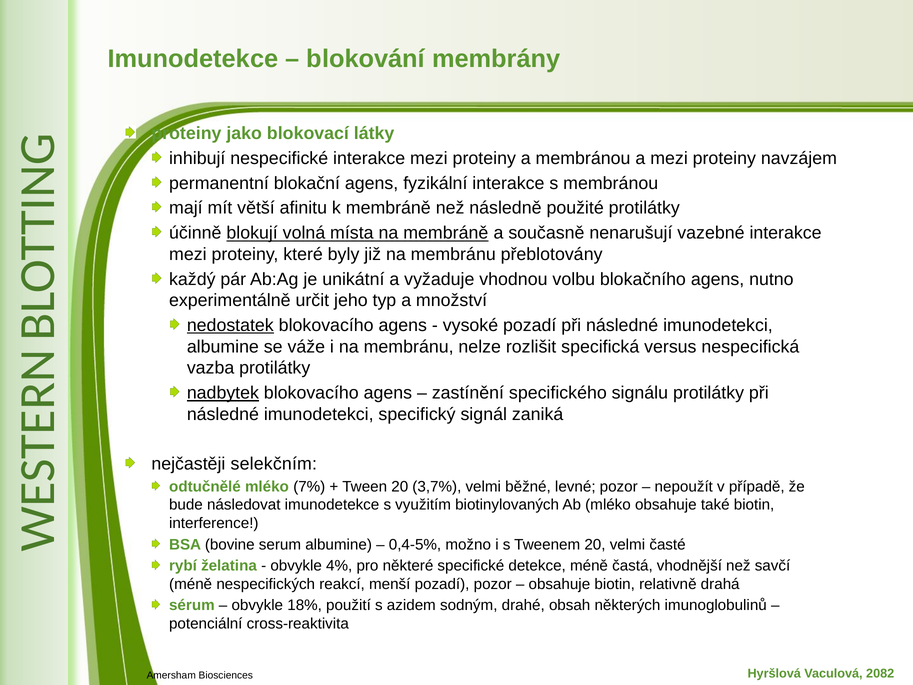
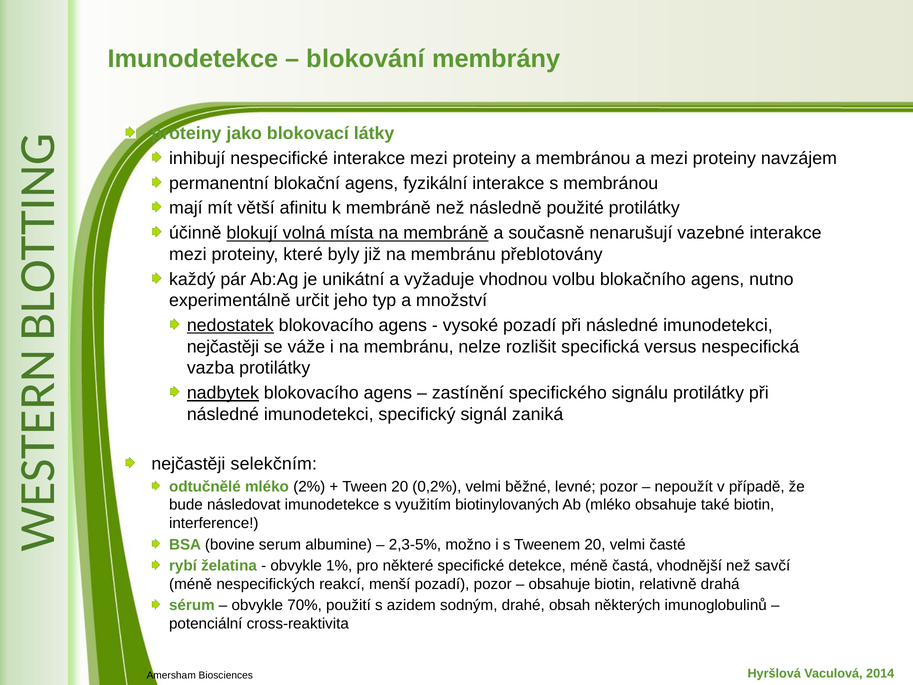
albumine: albumine -> nejčastěji (223, 347)
7%: 7% -> 2% (309, 486)
3,7%: 3,7% -> 0,2% (437, 486)
0,4-5%: 0,4-5% -> 2,3-5% (415, 544)
4%: 4% -> 1% (339, 566)
18%: 18% -> 70% (305, 605)
2082: 2082 -> 2014 (880, 673)
